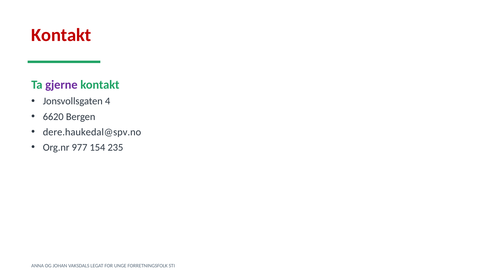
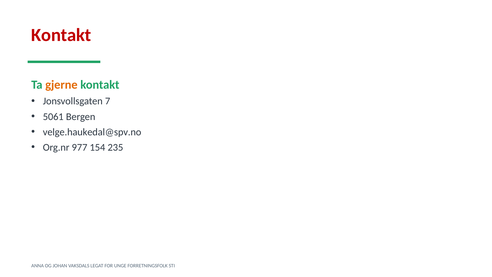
gjerne colour: purple -> orange (61, 85)
4: 4 -> 7 (108, 101)
6620: 6620 -> 5061 (53, 117)
dere.haukedal@spv.no: dere.haukedal@spv.no -> velge.haukedal@spv.no (92, 132)
